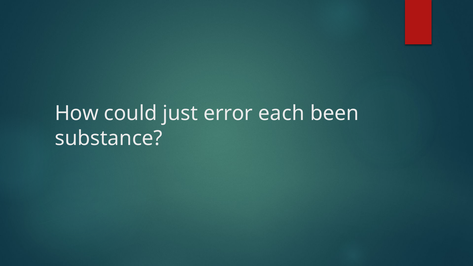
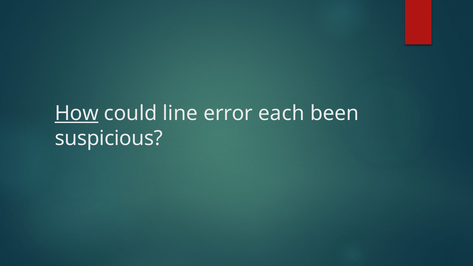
How underline: none -> present (77, 114)
just: just -> line (180, 114)
substance: substance -> suspicious (109, 138)
